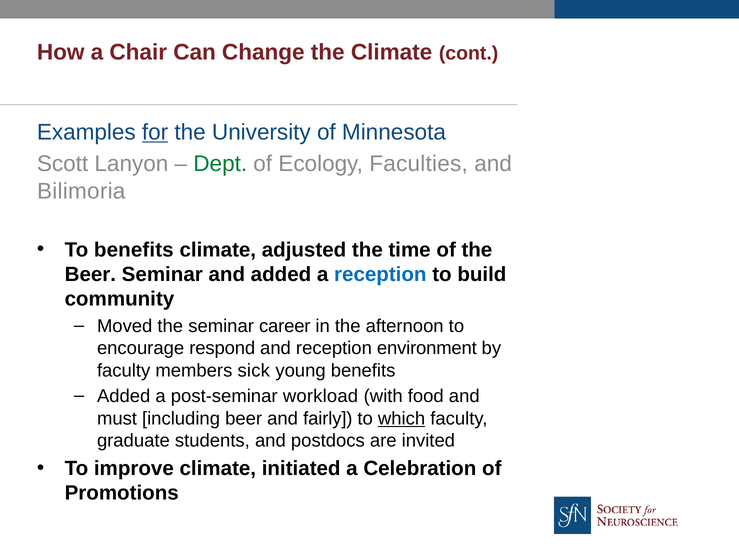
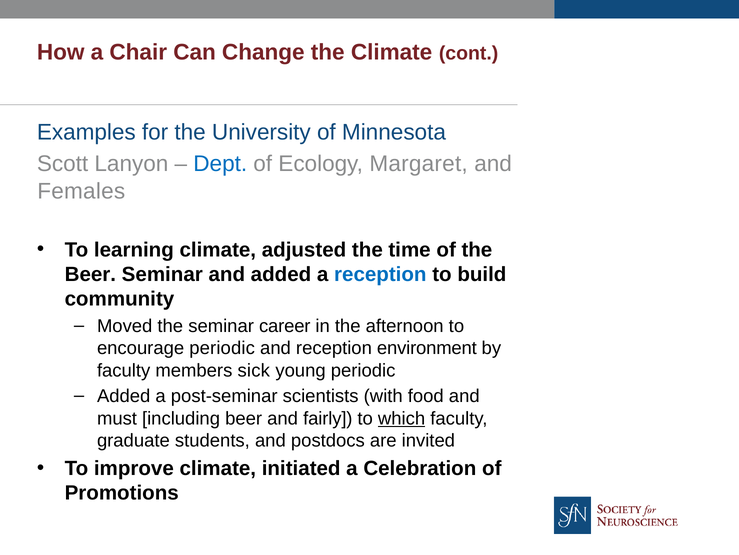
for underline: present -> none (155, 132)
Dept colour: green -> blue (220, 164)
Faculties: Faculties -> Margaret (419, 164)
Bilimoria: Bilimoria -> Females (81, 191)
To benefits: benefits -> learning (134, 249)
encourage respond: respond -> periodic (222, 348)
young benefits: benefits -> periodic (363, 370)
workload: workload -> scientists (321, 396)
